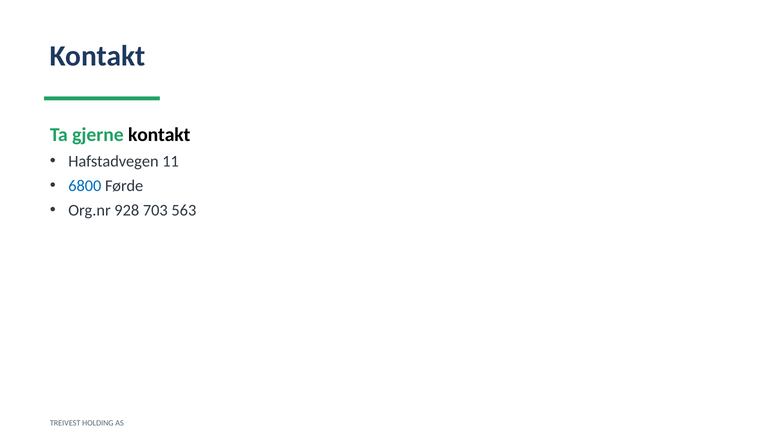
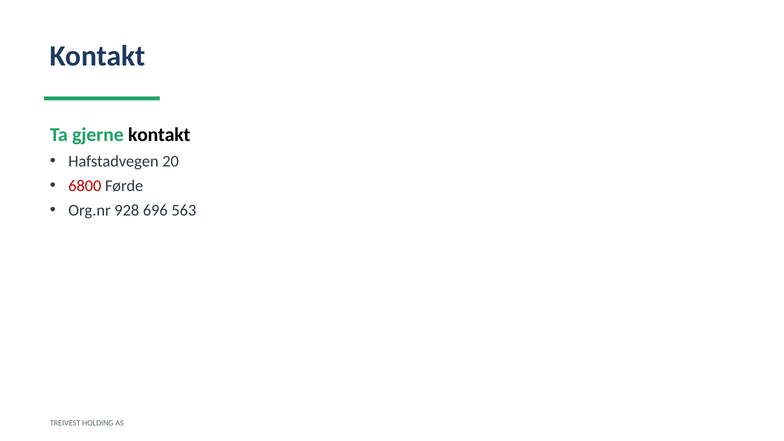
11: 11 -> 20 (171, 161)
6800 colour: blue -> red (85, 186)
703: 703 -> 696 (155, 210)
